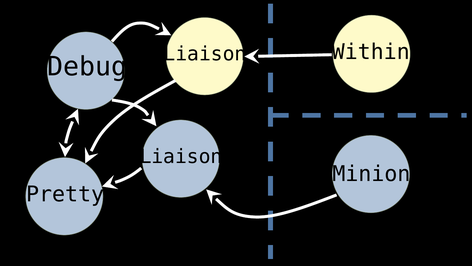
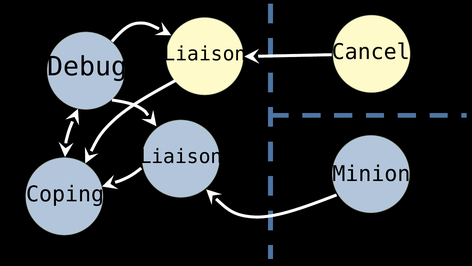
Within: Within -> Cancel (371, 52)
Pretty: Pretty -> Coping (65, 194)
